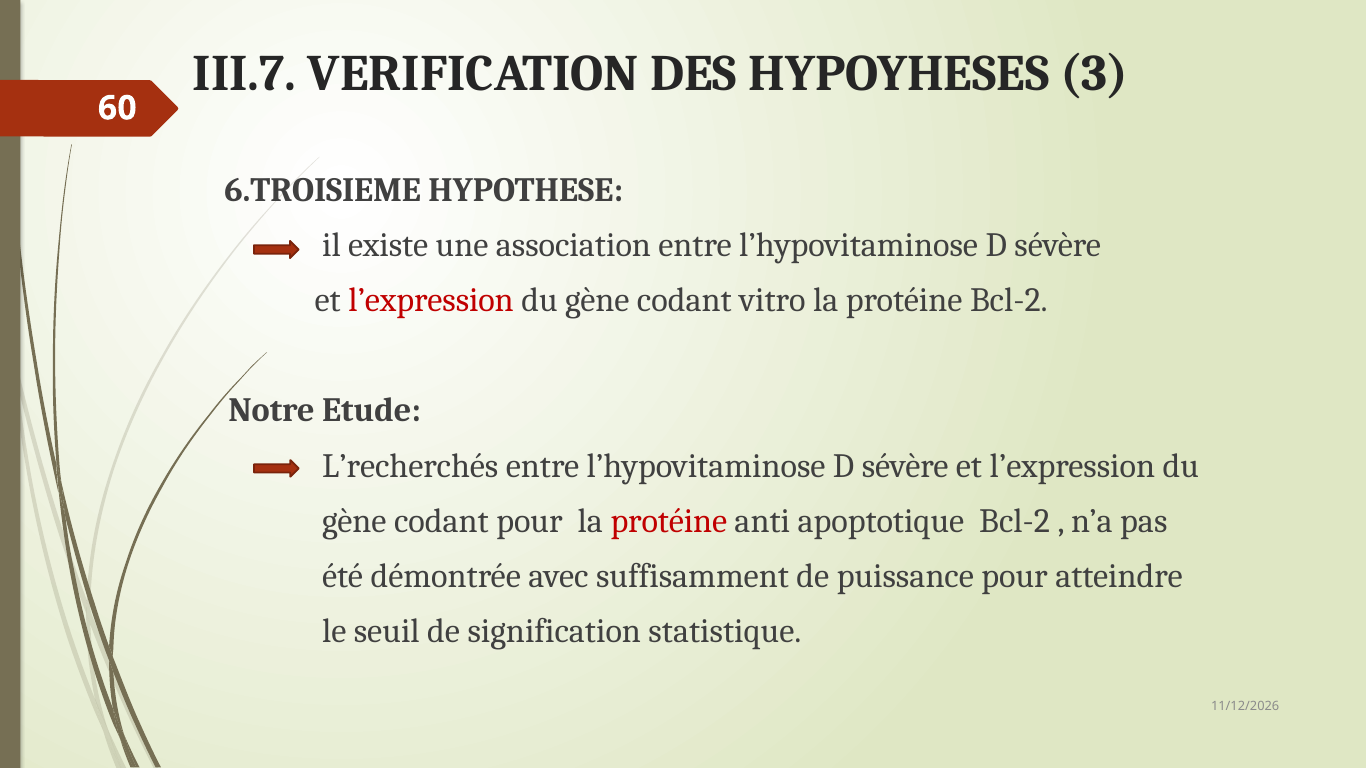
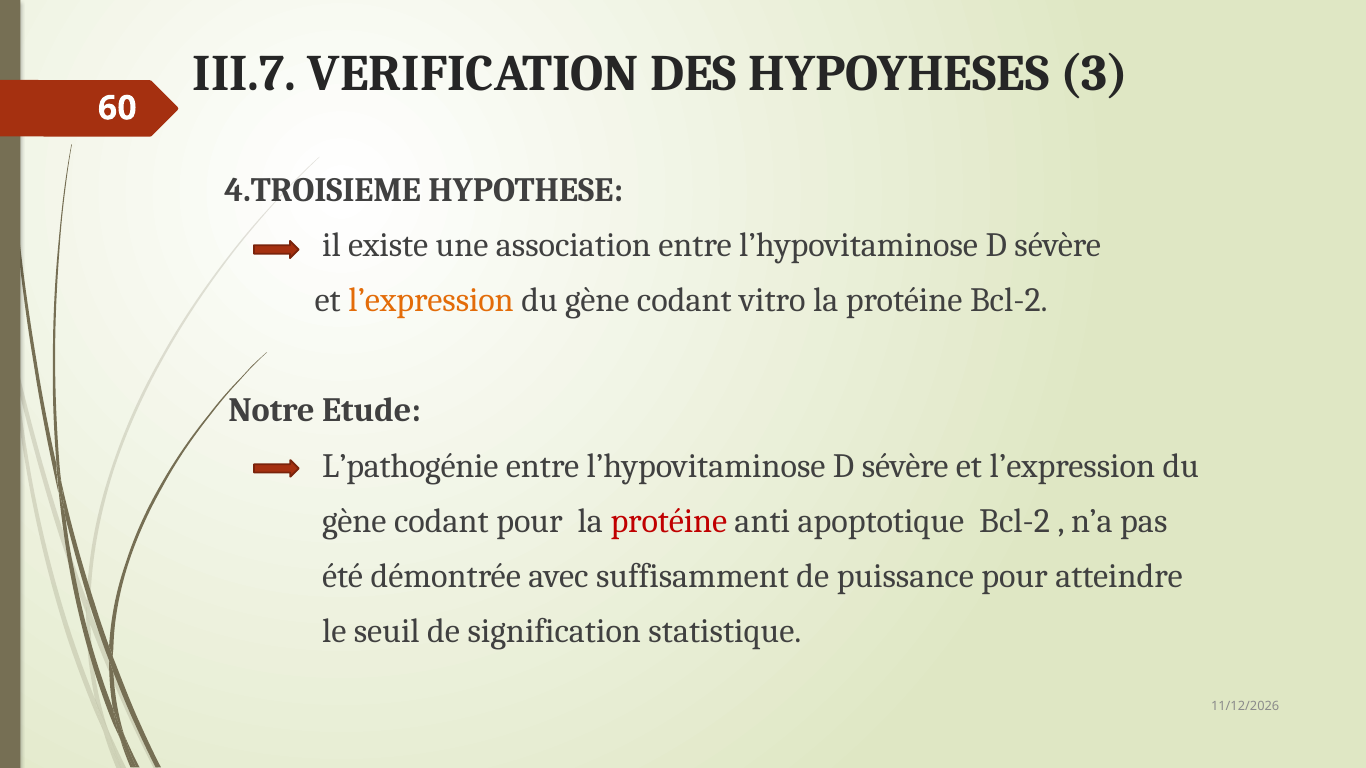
6.TROISIEME: 6.TROISIEME -> 4.TROISIEME (323, 190)
l’expression colour: red -> orange (431, 300)
L’recherchés: L’recherchés -> L’pathogénie (410, 466)
